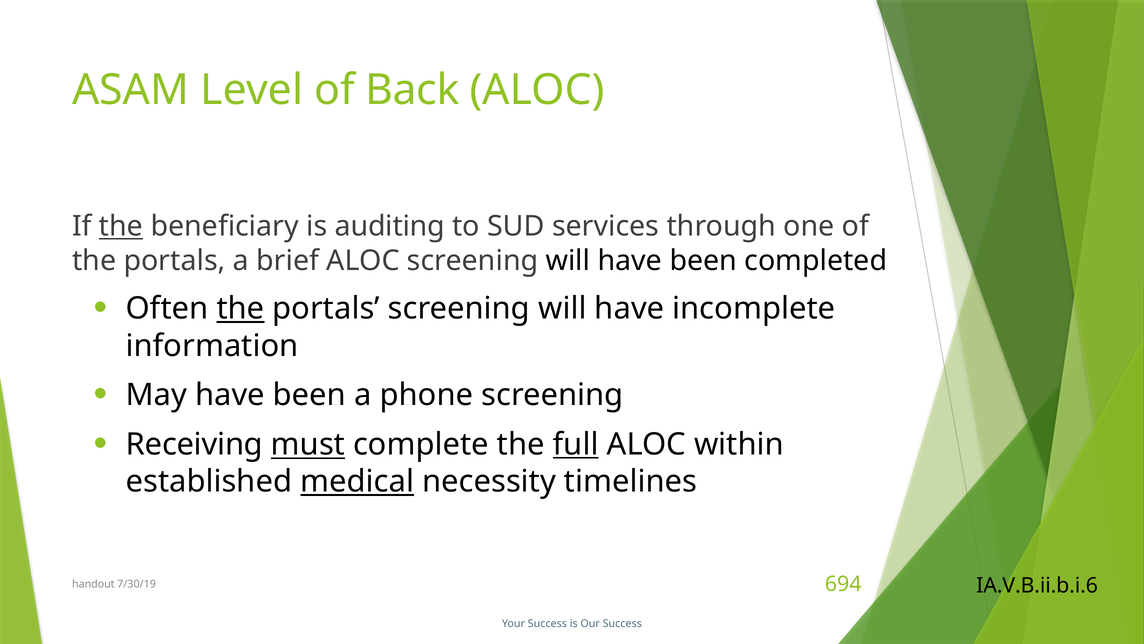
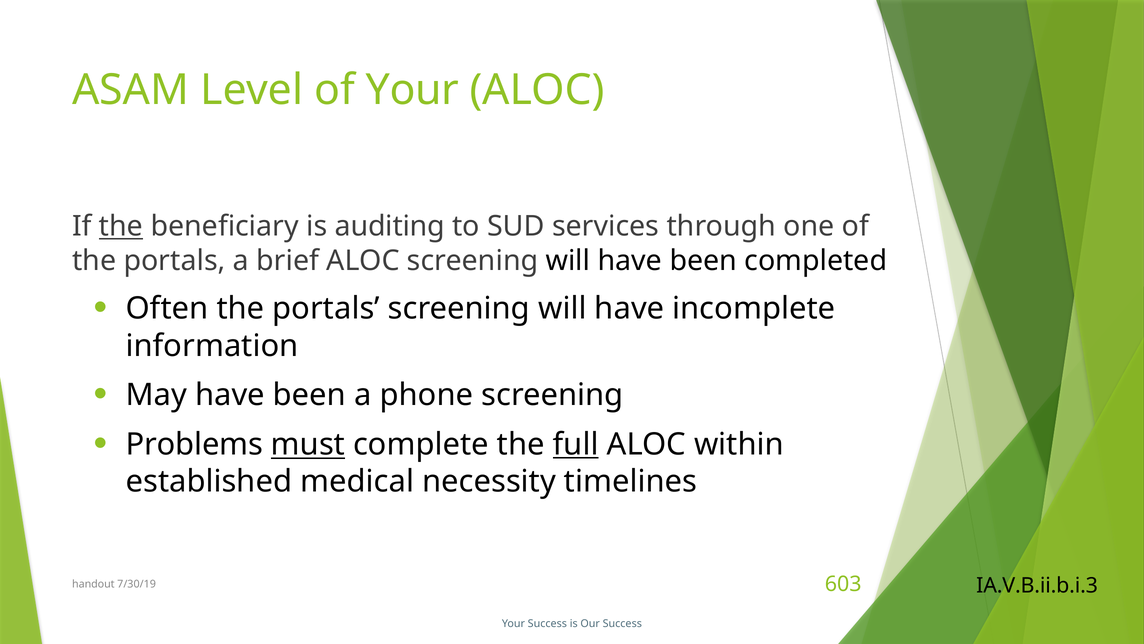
of Back: Back -> Your (412, 90)
the underline: present -> none (240, 308)
Receiving: Receiving -> Problems (194, 444)
medical underline: present -> none (357, 481)
IA.V.B.ii.b.i.6: IA.V.B.ii.b.i.6 -> IA.V.B.ii.b.i.3 (1037, 585)
694: 694 -> 603 (843, 584)
